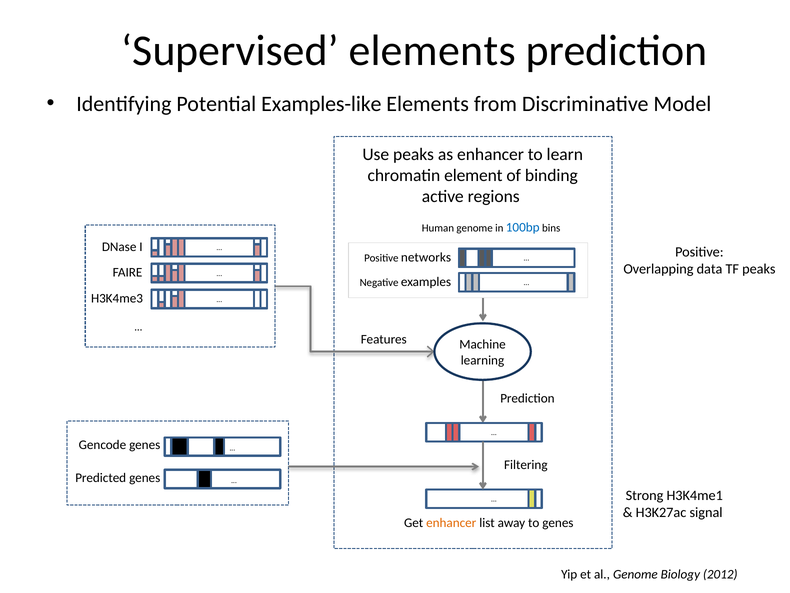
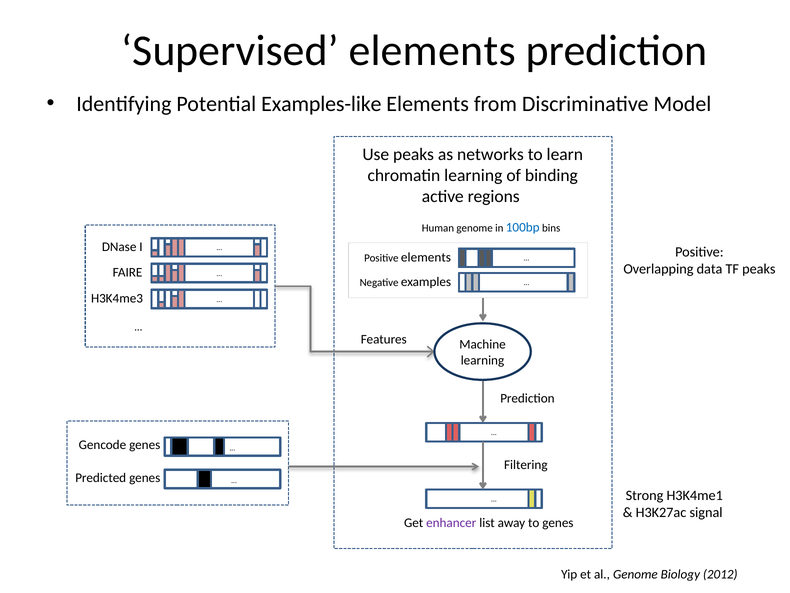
as enhancer: enhancer -> networks (490, 154)
chromatin element: element -> learning (473, 175)
Positive networks: networks -> elements (426, 257)
enhancer colour: orange -> purple (451, 522)
